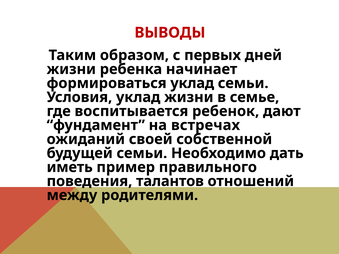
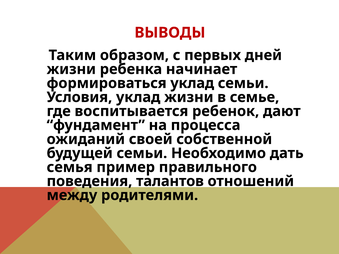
встречах: встречах -> процесса (206, 125)
иметь: иметь -> семья (70, 167)
